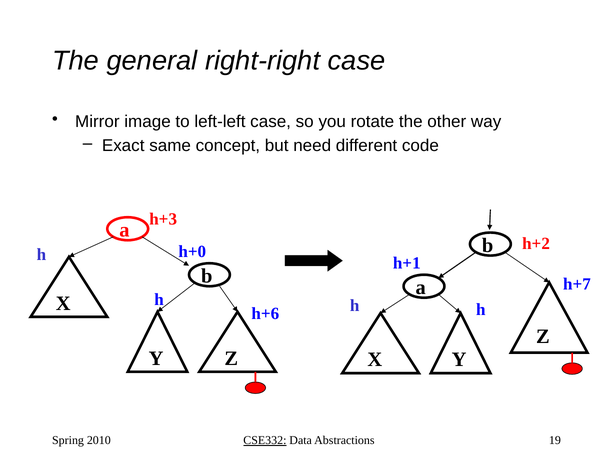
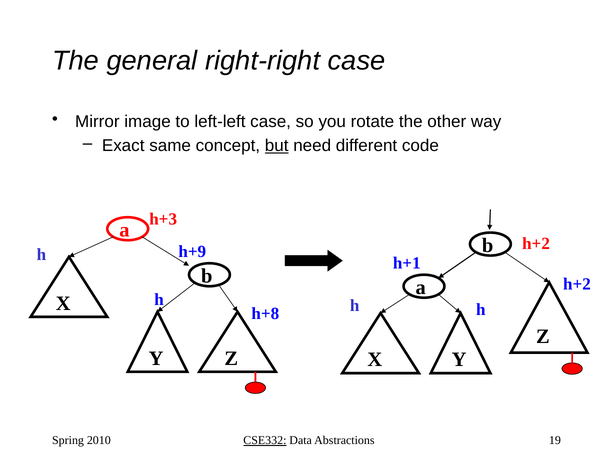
but underline: none -> present (277, 146)
h+0: h+0 -> h+9 (192, 251)
h+7: h+7 -> h+2 (577, 284)
h+6: h+6 -> h+8 (265, 313)
